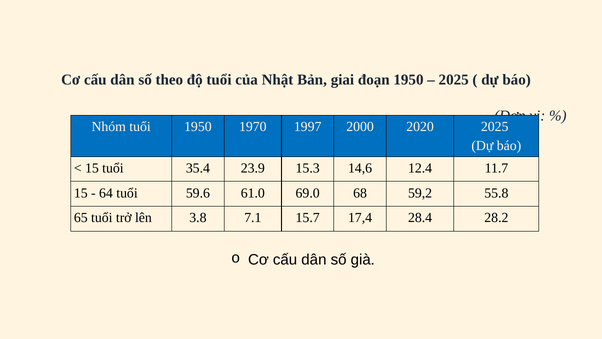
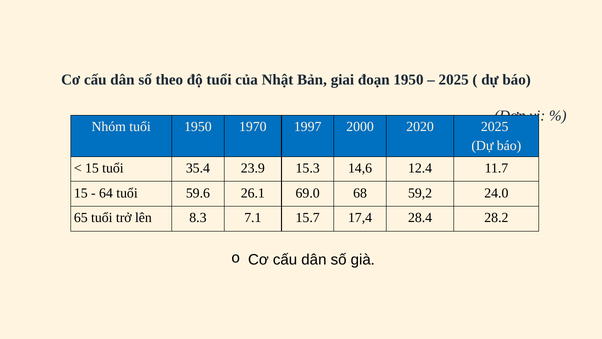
61.0: 61.0 -> 26.1 (253, 193)
55.8: 55.8 -> 24.0 (496, 193)
3.8: 3.8 -> 8.3 (198, 218)
